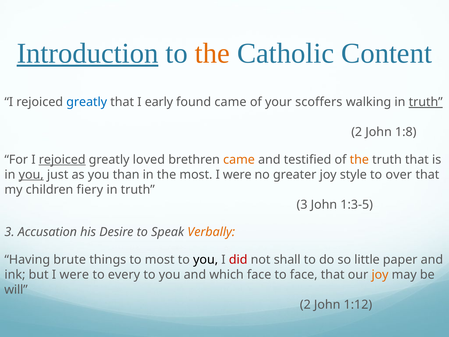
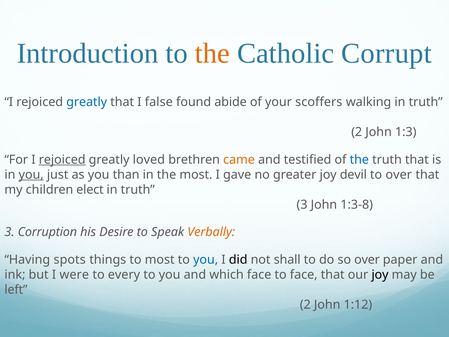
Introduction underline: present -> none (88, 53)
Content: Content -> Corrupt (387, 53)
early: early -> false (159, 102)
found came: came -> abide (231, 102)
truth underline: present -> none (426, 102)
1:8: 1:8 -> 1:3 (406, 132)
the colour: orange -> blue (359, 160)
were: were -> gave (237, 175)
style: style -> devil (353, 175)
fiery: fiery -> elect (90, 190)
1:3-5: 1:3-5 -> 1:3-8 (357, 205)
Accusation: Accusation -> Corruption (47, 232)
brute: brute -> spots (70, 259)
you colour: black -> blue (206, 259)
did colour: red -> black (238, 259)
so little: little -> over (367, 259)
joy colour: orange -> black (380, 274)
will: will -> left (16, 289)
